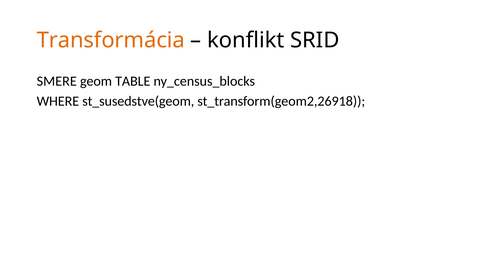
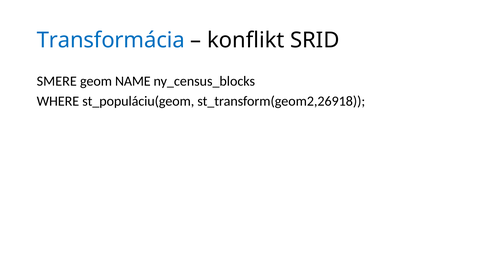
Transformácia colour: orange -> blue (111, 40)
TABLE: TABLE -> NAME (133, 81)
st_susedstve(geom: st_susedstve(geom -> st_populáciu(geom (138, 101)
